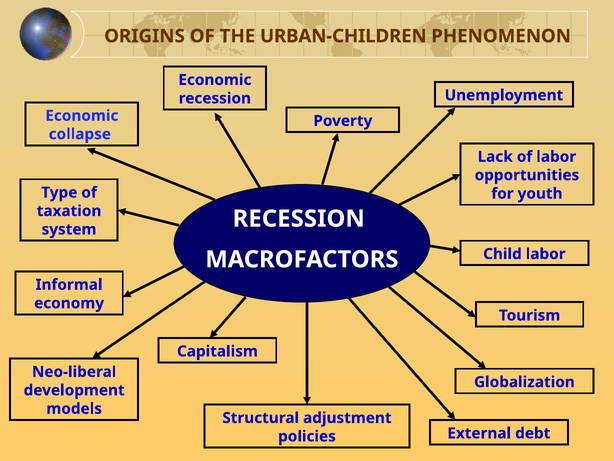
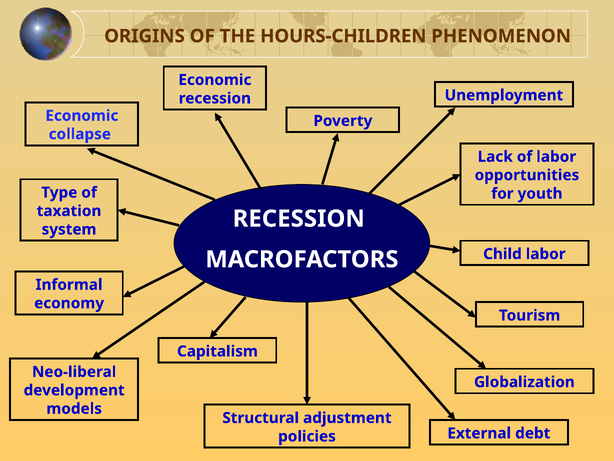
URBAN-CHILDREN: URBAN-CHILDREN -> HOURS-CHILDREN (343, 36)
